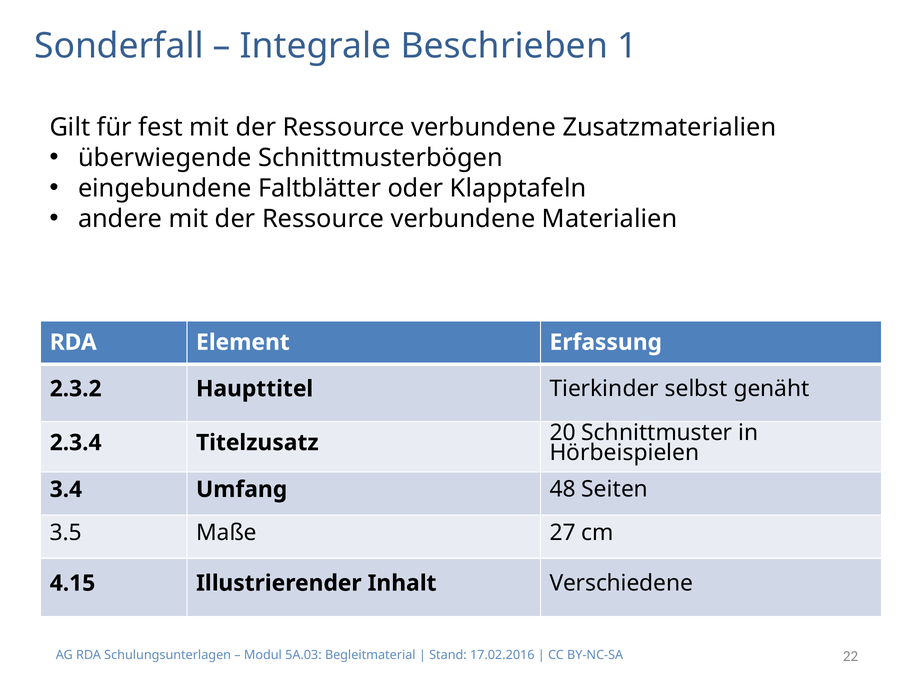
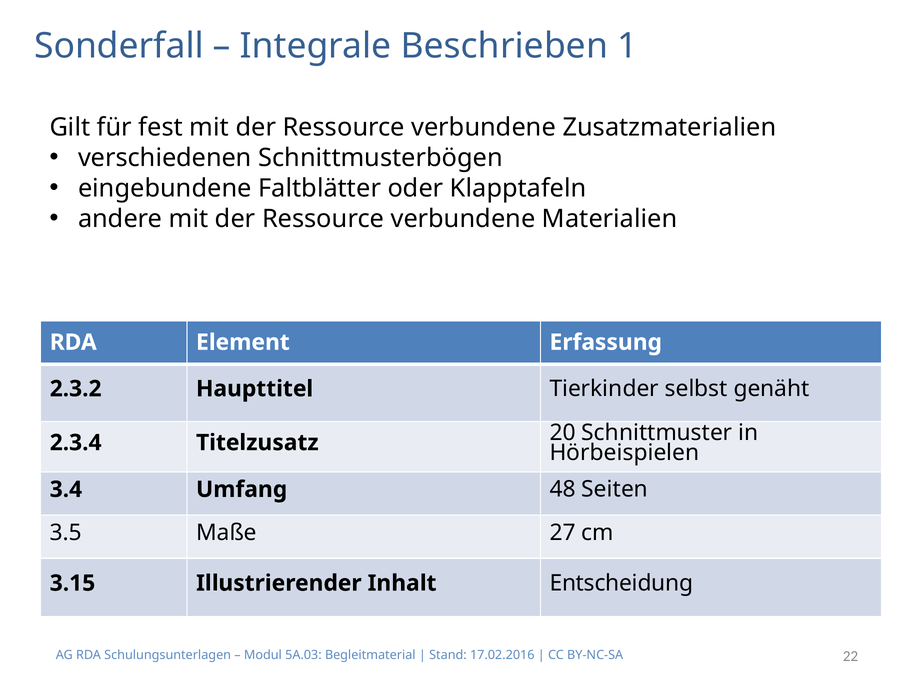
überwiegende: überwiegende -> verschiedenen (165, 158)
4.15: 4.15 -> 3.15 (72, 583)
Verschiedene: Verschiedene -> Entscheidung (621, 583)
